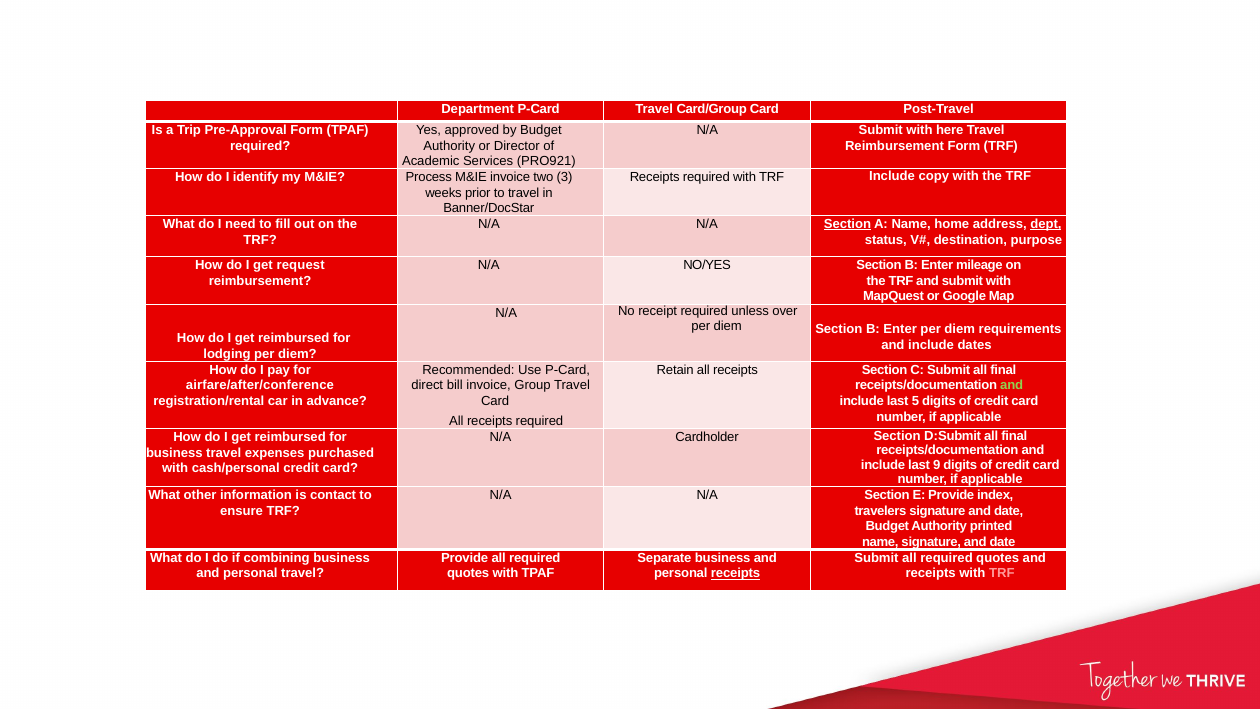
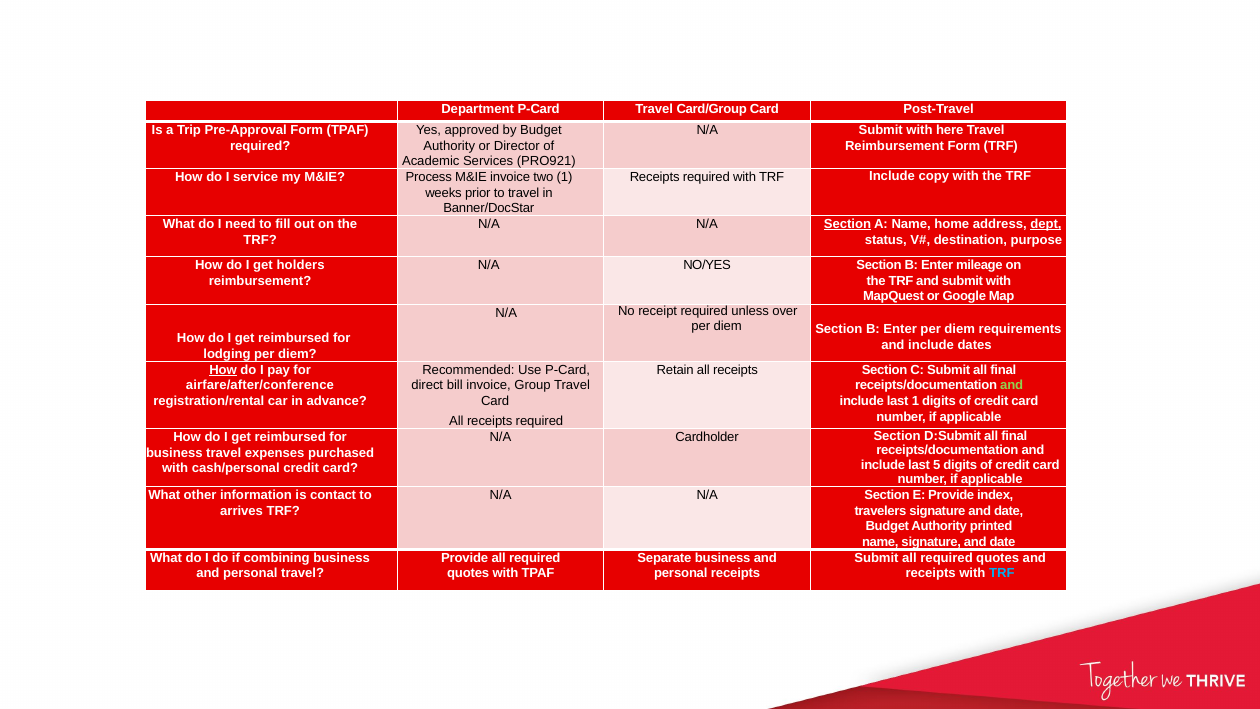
identify: identify -> service (256, 177)
two 3: 3 -> 1 (565, 177)
request: request -> holders (301, 265)
How underline: none -> present (223, 370)
last 5: 5 -> 1 (915, 401)
9: 9 -> 5 (937, 465)
ensure: ensure -> arrives (242, 511)
receipts underline: present -> none (736, 573)
TRF colour: pink -> light blue (1002, 573)
